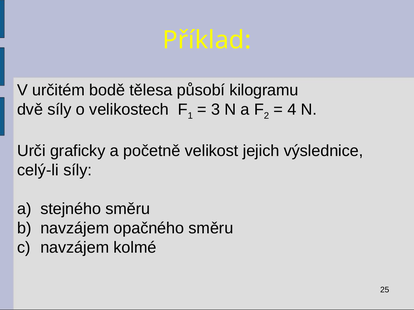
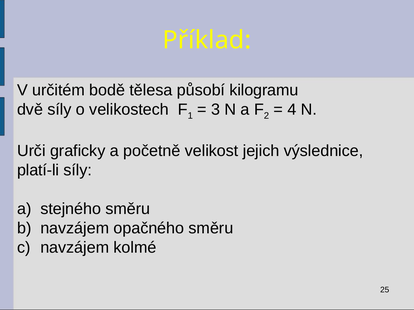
celý-li: celý-li -> platí-li (38, 170)
